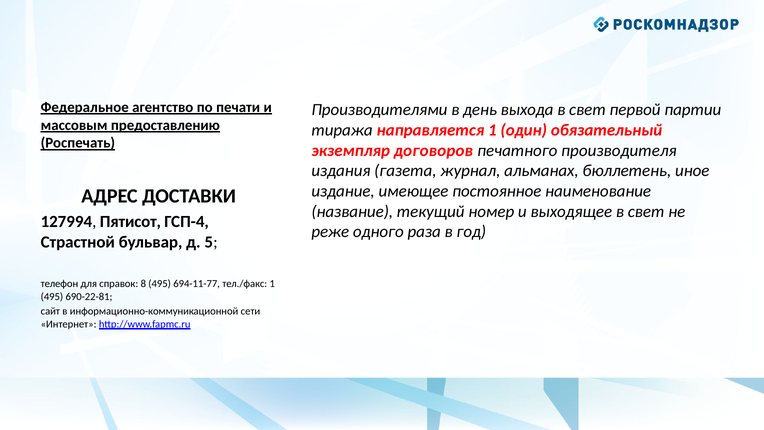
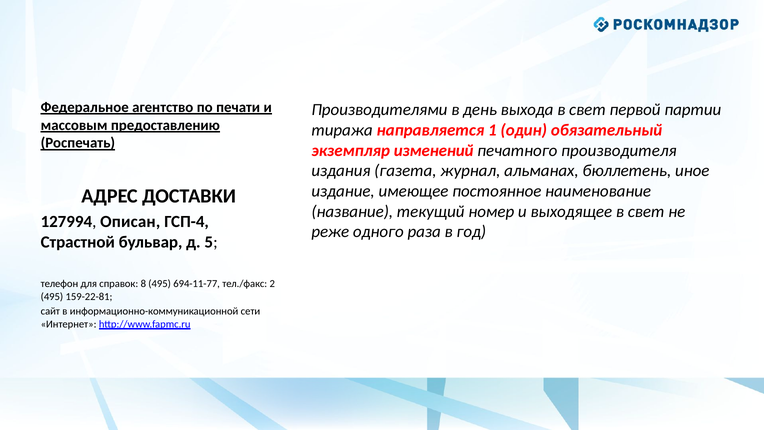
договоров: договоров -> изменений (434, 150)
Пятисот: Пятисот -> Описан (130, 221)
тел./факс 1: 1 -> 2 (272, 284)
690-22-81: 690-22-81 -> 159-22-81 (89, 296)
